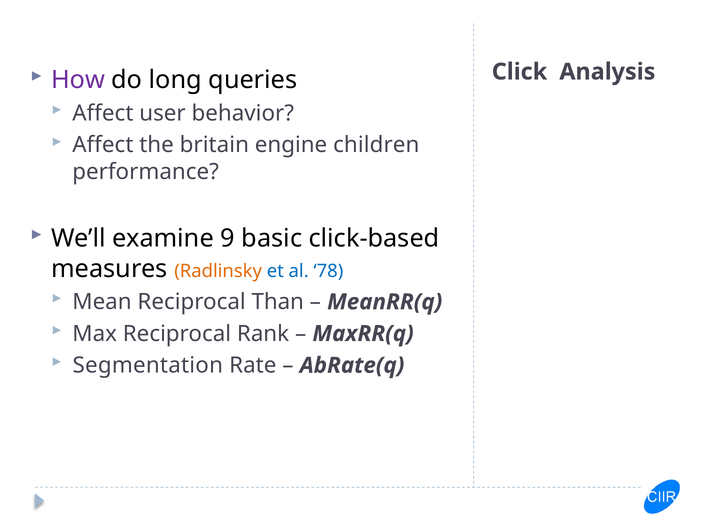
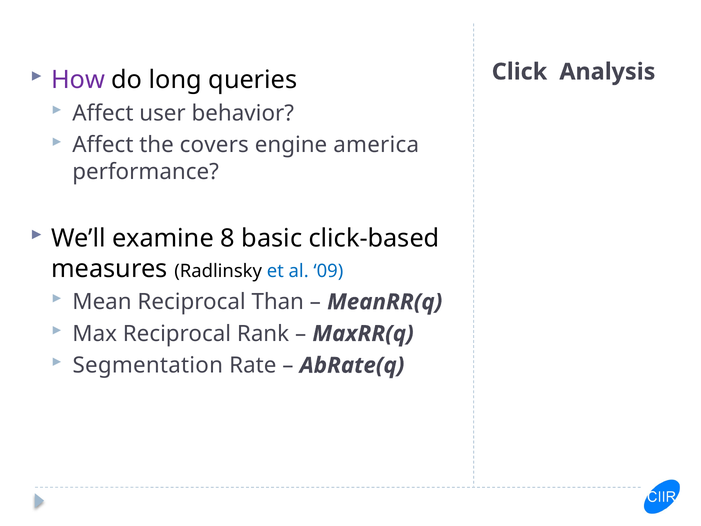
britain: britain -> covers (214, 145)
children: children -> america (376, 145)
9: 9 -> 8 (228, 238)
Radlinsky colour: orange -> black (218, 271)
78: 78 -> 09 (328, 271)
